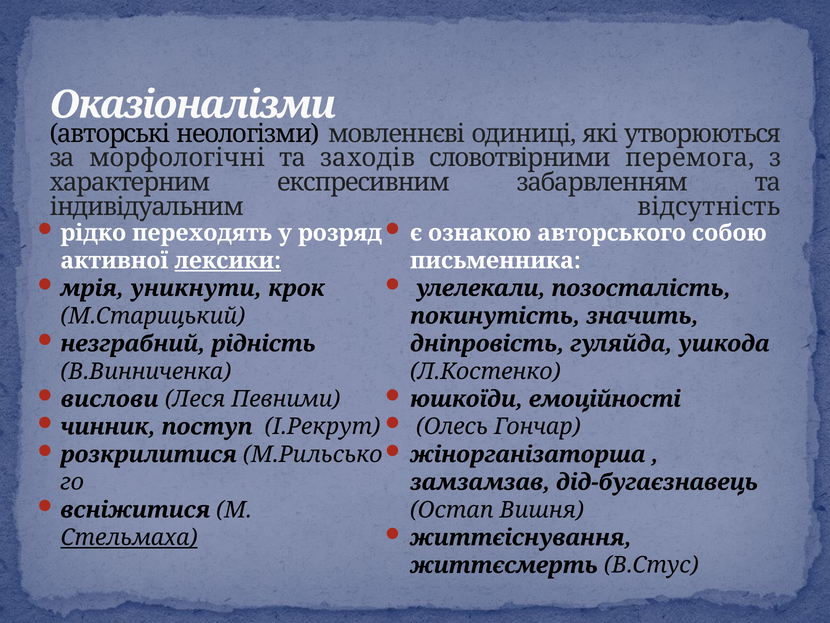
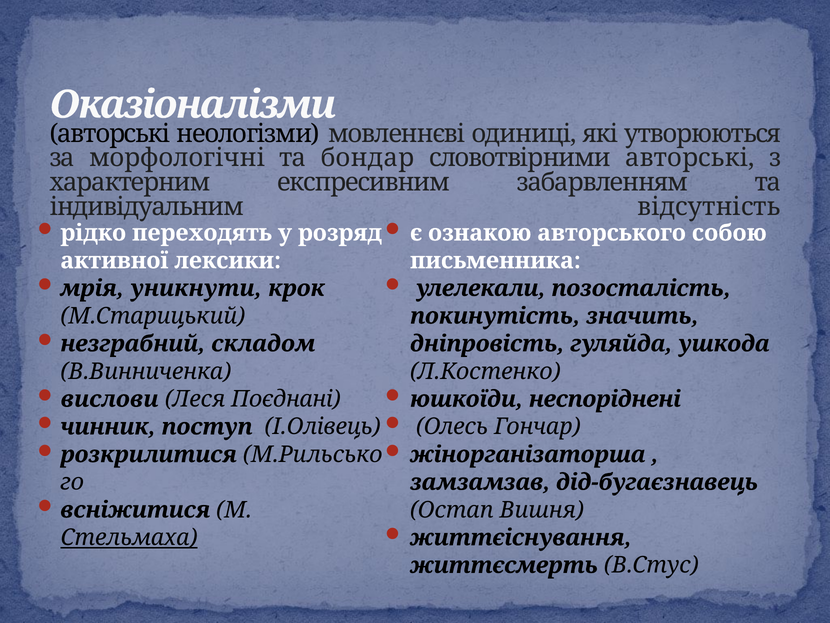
заходів: заходів -> бондар (368, 158)
словотвірними перемога: перемога -> авторські (690, 158)
лексики underline: present -> none (228, 260)
рідність: рідність -> складом (263, 343)
Певними: Певними -> Поєднані (286, 399)
емоційності: емоційності -> неспоріднені (605, 399)
І.Рекрут: І.Рекрут -> І.Олівець (323, 427)
